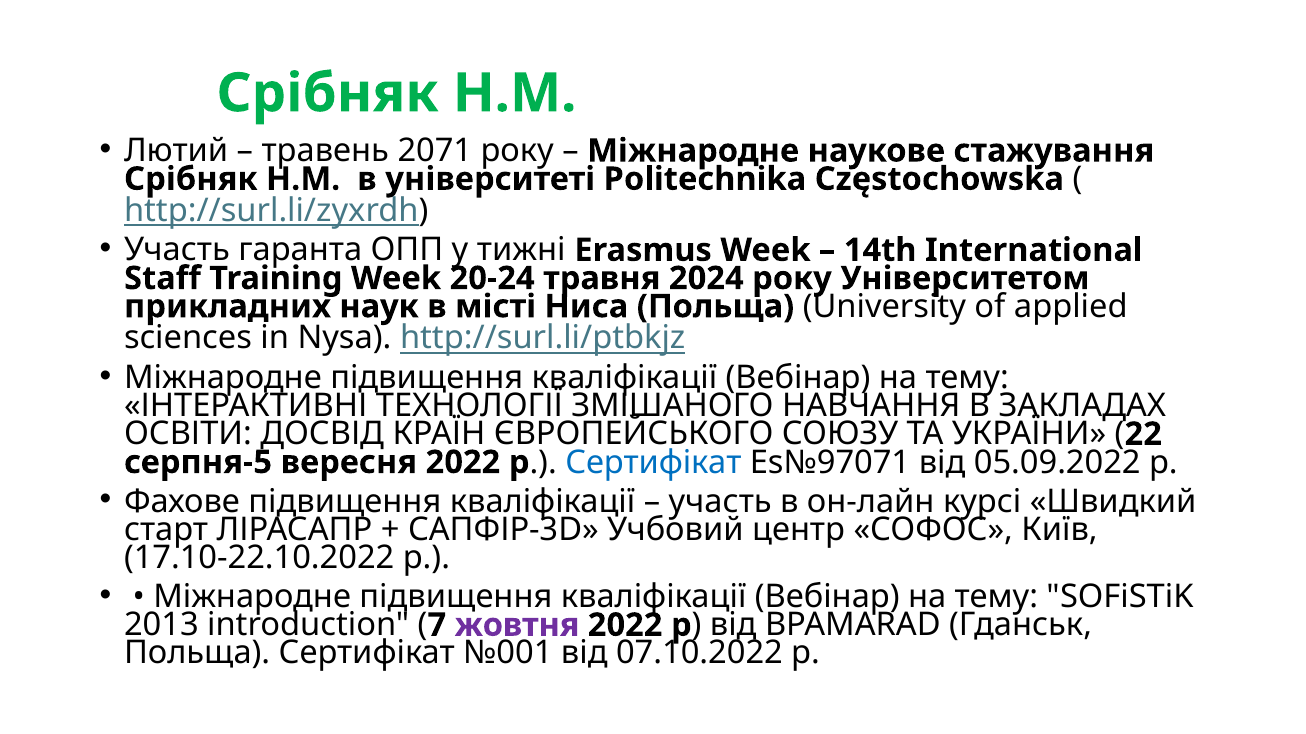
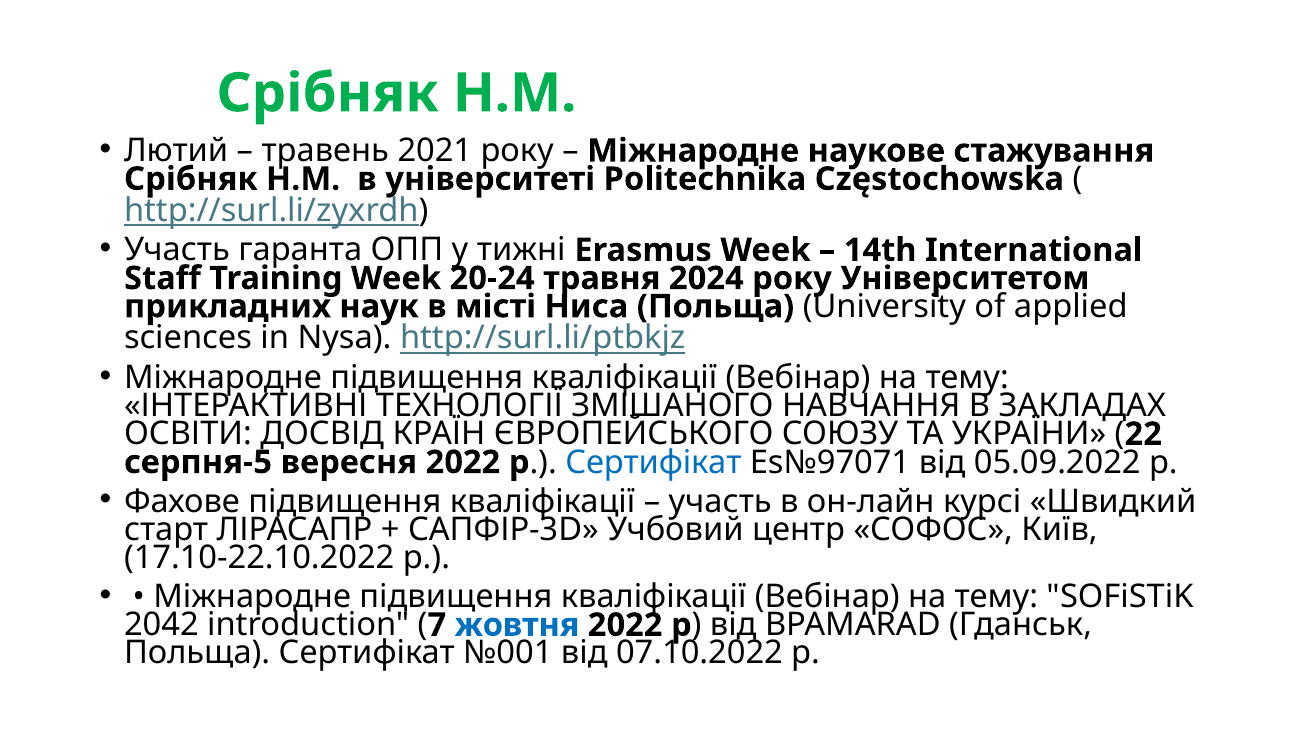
2071: 2071 -> 2021 (435, 151)
2013: 2013 -> 2042 (161, 626)
жовтня colour: purple -> blue (517, 626)
